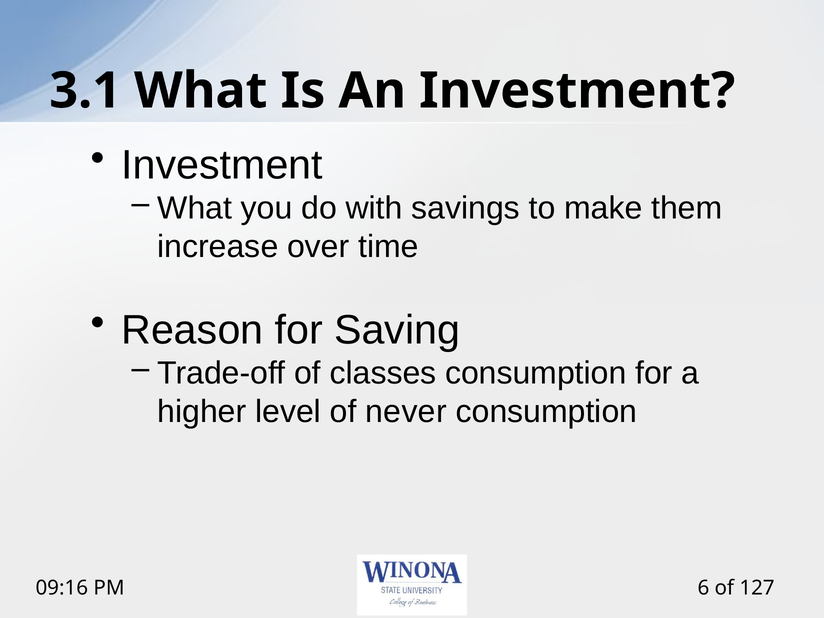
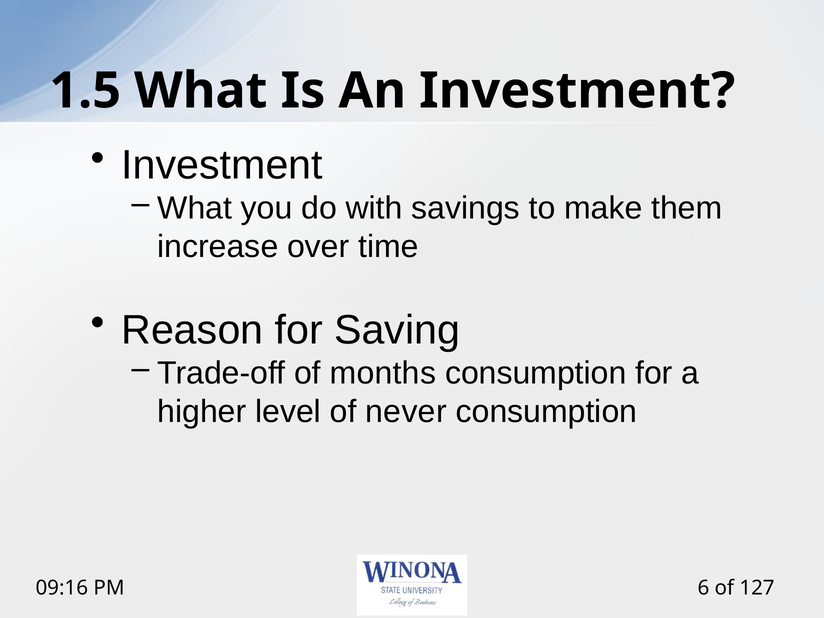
3.1: 3.1 -> 1.5 (85, 91)
classes: classes -> months (383, 373)
